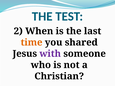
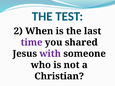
time colour: orange -> purple (32, 43)
